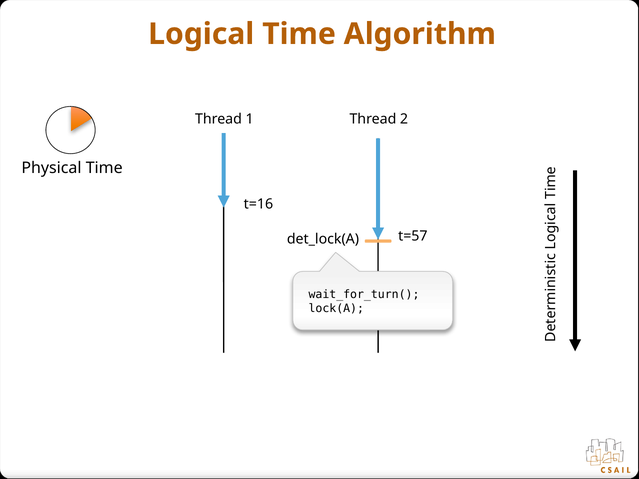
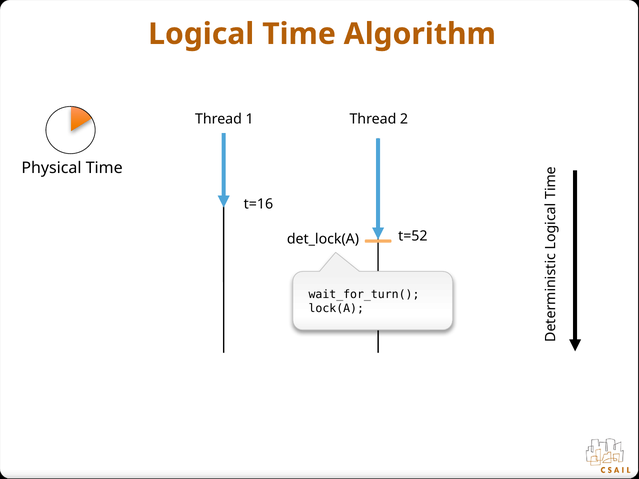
t=57: t=57 -> t=52 (413, 236)
